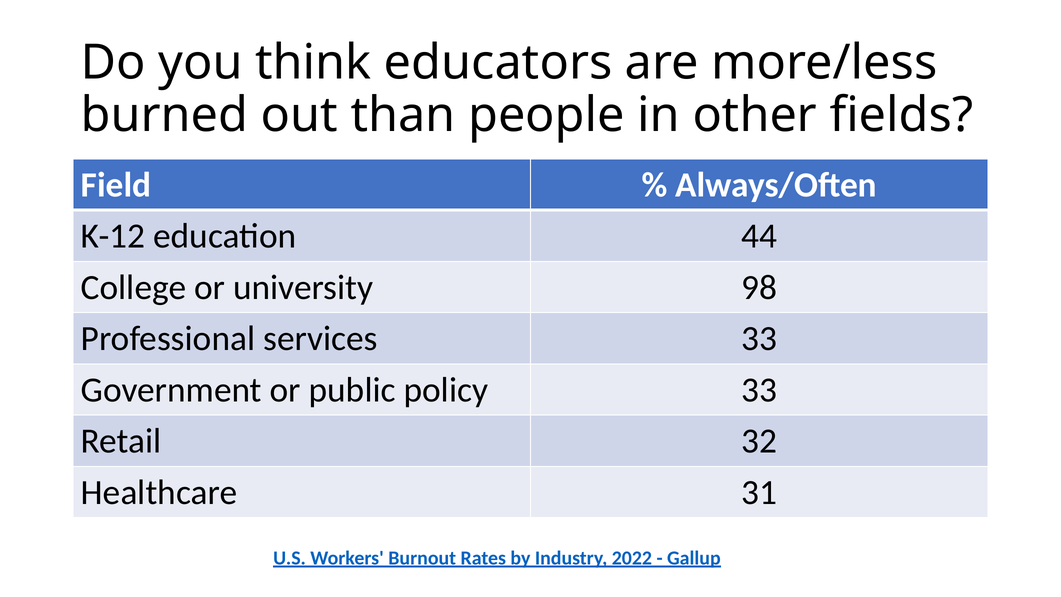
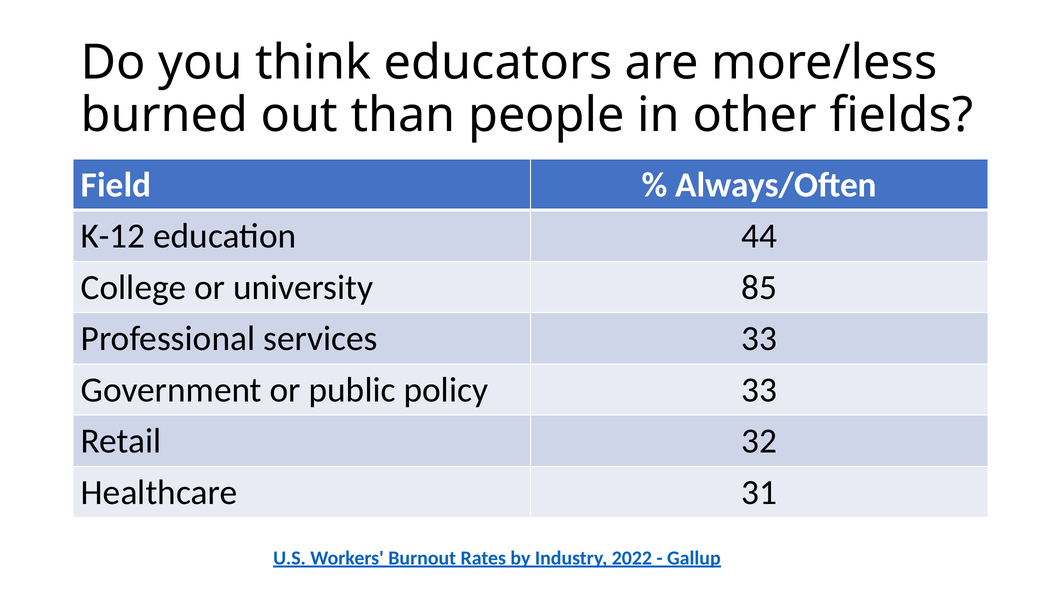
98: 98 -> 85 (759, 287)
